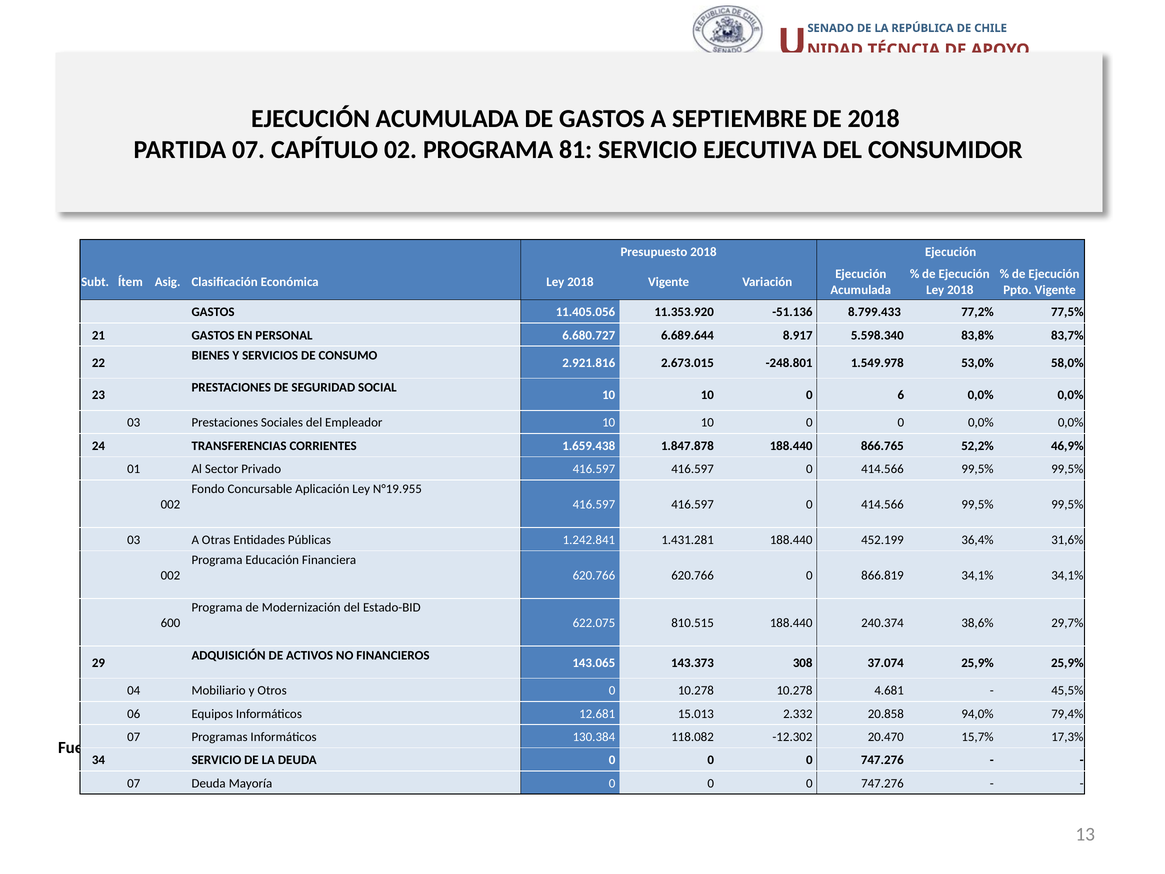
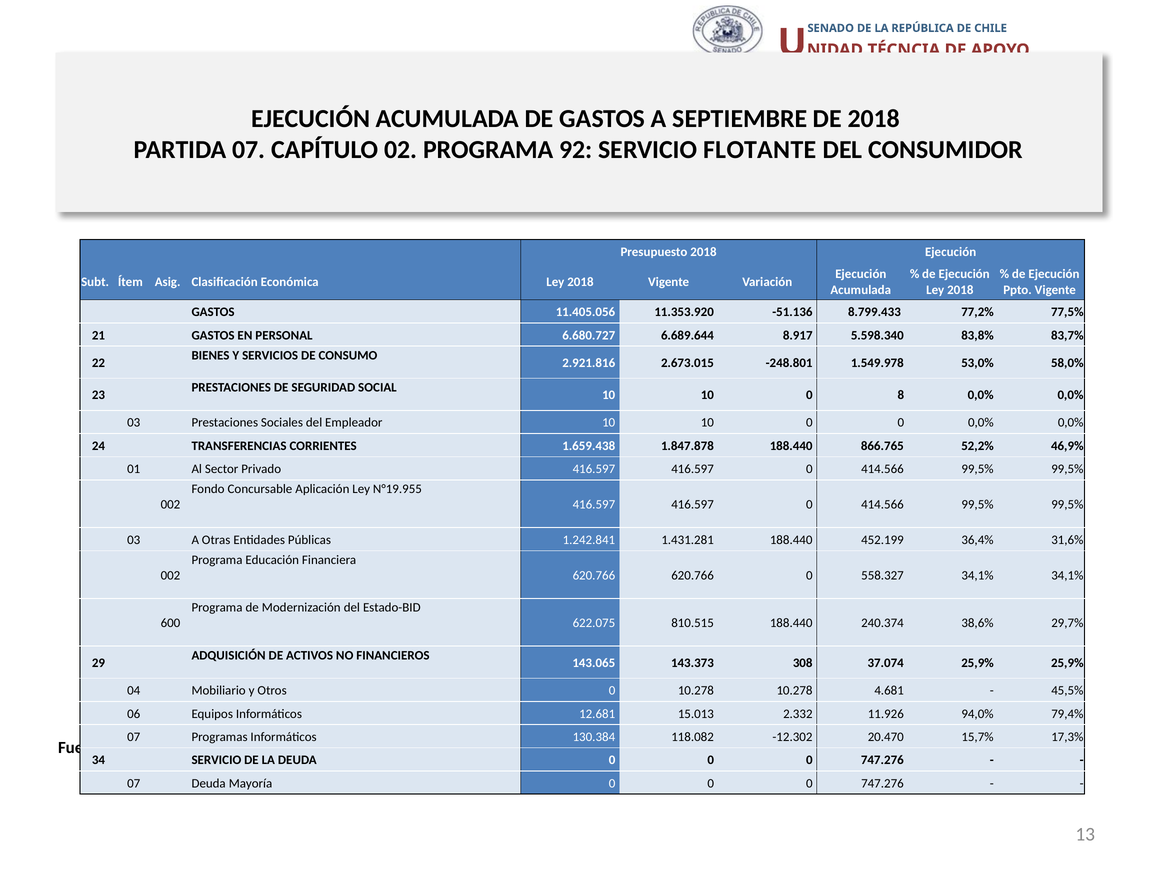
81: 81 -> 92 (576, 150)
EJECUTIVA: EJECUTIVA -> FLOTANTE (760, 150)
6: 6 -> 8 (901, 395)
866.819: 866.819 -> 558.327 (882, 575)
20.858: 20.858 -> 11.926 (886, 714)
